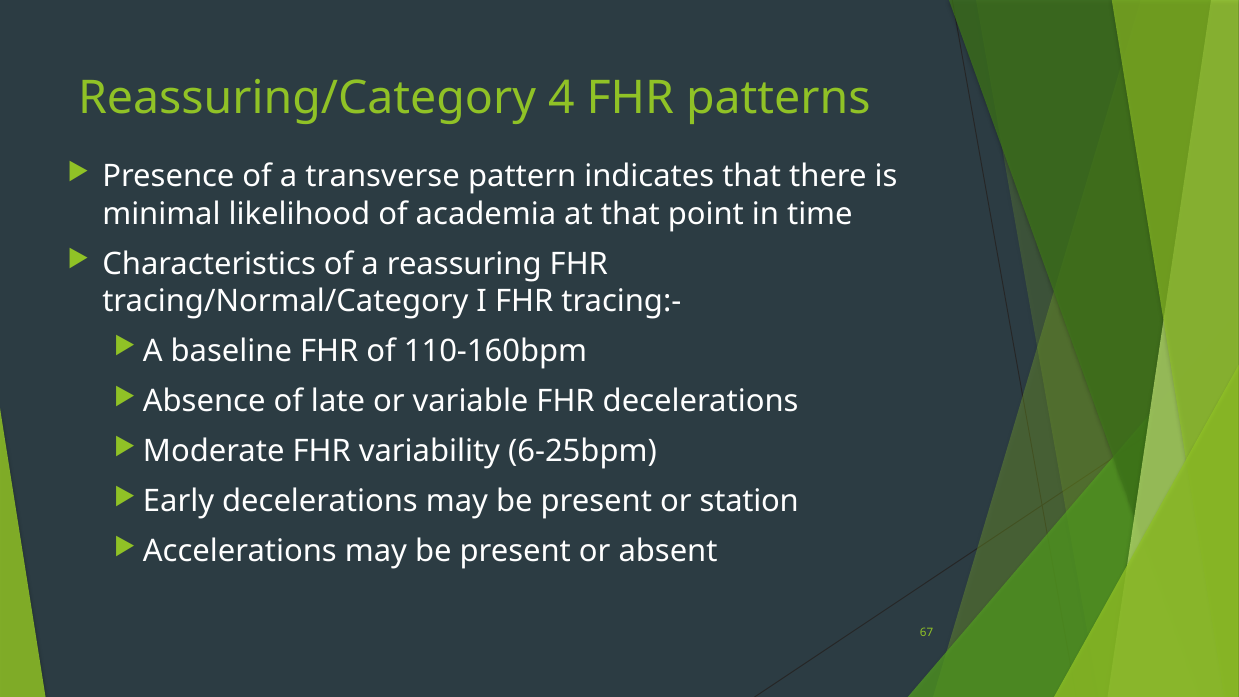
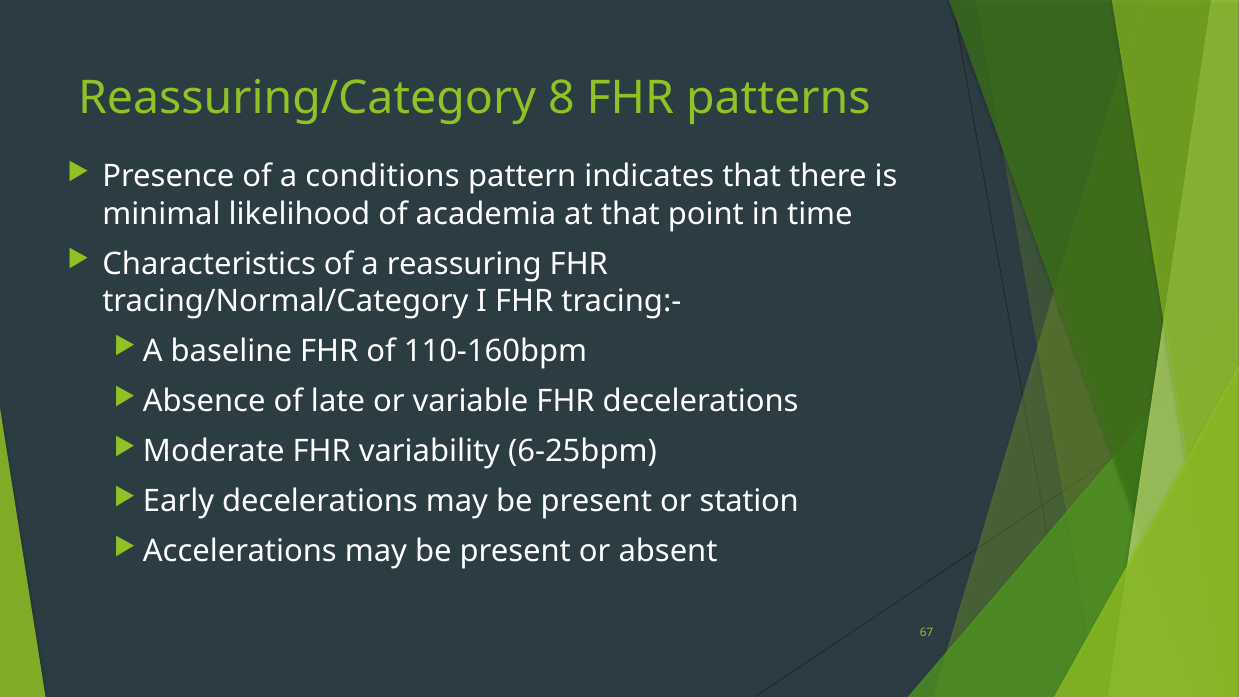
4: 4 -> 8 (561, 98)
transverse: transverse -> conditions (383, 177)
